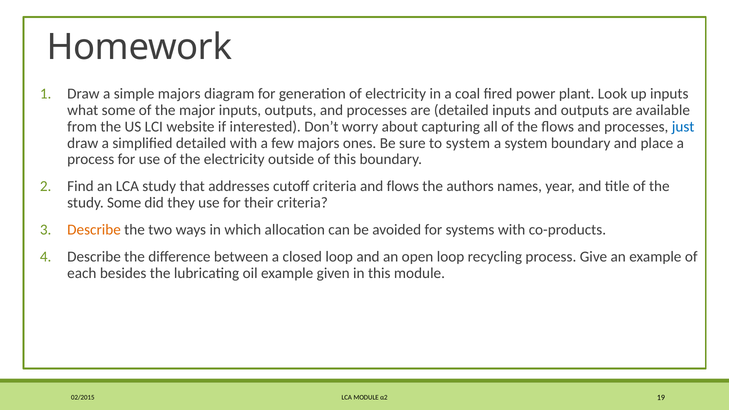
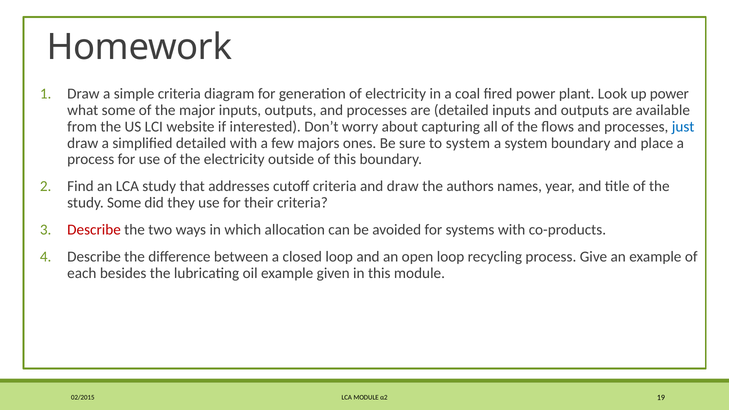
simple majors: majors -> criteria (179, 94)
up inputs: inputs -> power (669, 94)
and flows: flows -> draw (403, 186)
Describe colour: orange -> red (94, 230)
